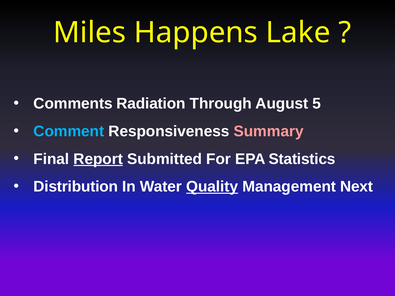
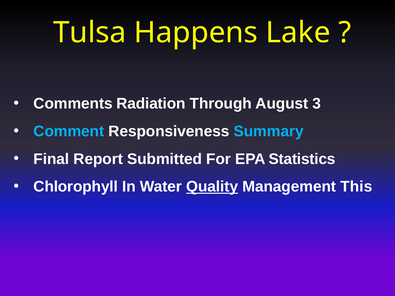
Miles: Miles -> Tulsa (90, 33)
5: 5 -> 3 (317, 104)
Summary colour: pink -> light blue (269, 131)
Report underline: present -> none (98, 159)
Distribution: Distribution -> Chlorophyll (76, 187)
Next: Next -> This (356, 187)
